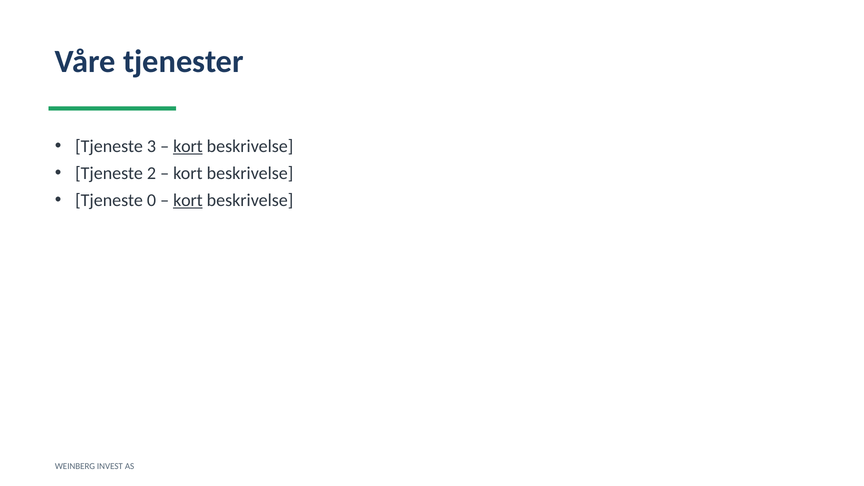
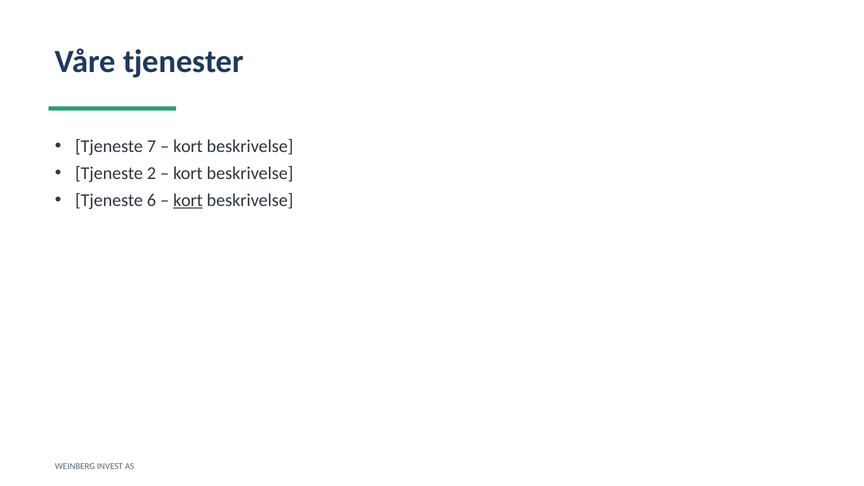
3: 3 -> 7 (151, 146)
kort underline: present -> none (188, 146)
0: 0 -> 6 (151, 200)
